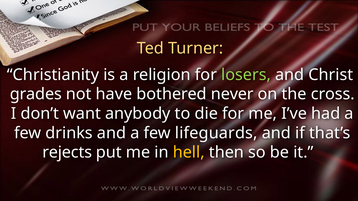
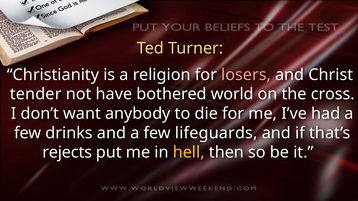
losers colour: light green -> pink (246, 75)
grades: grades -> tender (36, 94)
never: never -> world (232, 94)
